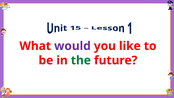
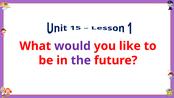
the colour: green -> purple (81, 60)
